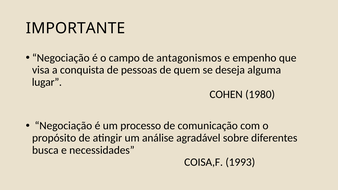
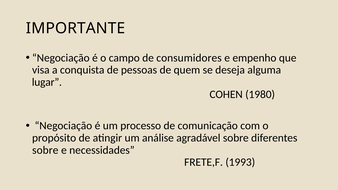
antagonismos: antagonismos -> consumidores (189, 58)
busca: busca -> sobre (45, 150)
COISA,F: COISA,F -> FRETE,F (204, 162)
